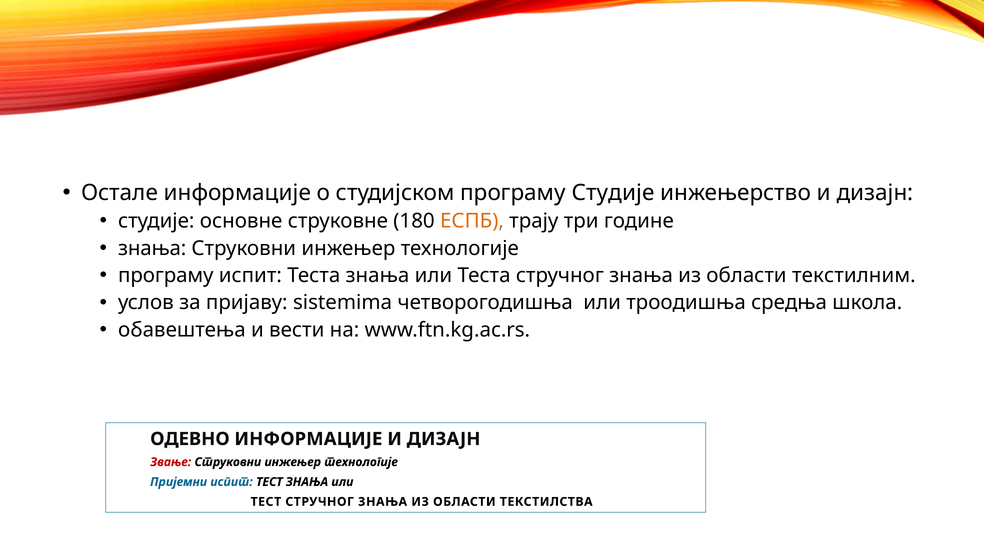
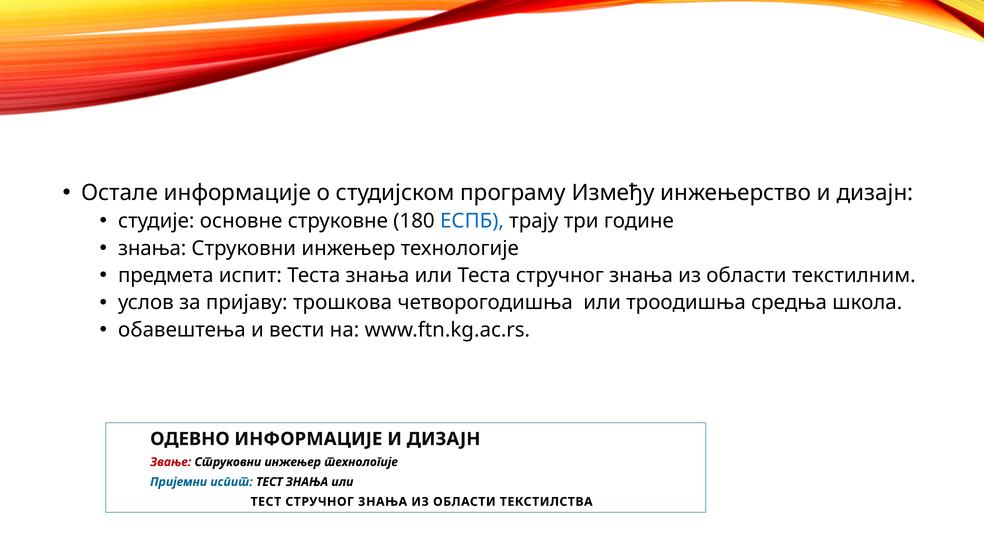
програму Студије: Студије -> Између (613, 193)
ЕСПБ colour: orange -> blue (472, 221)
програму: програму -> предмета (166, 276)
sistemima: sistemima -> трошкова (343, 303)
